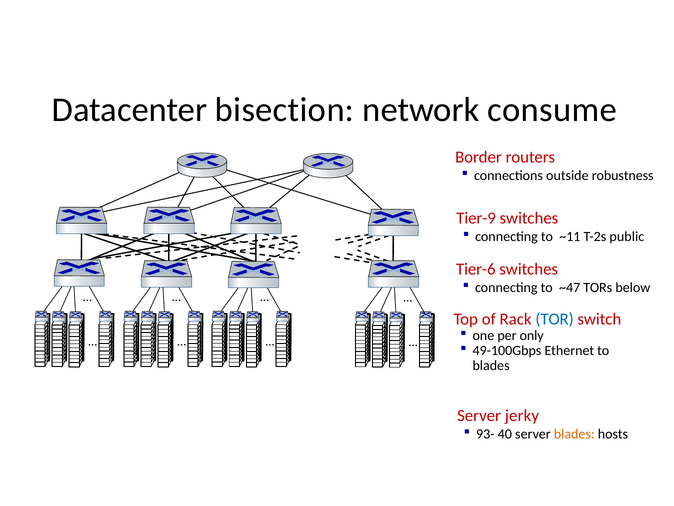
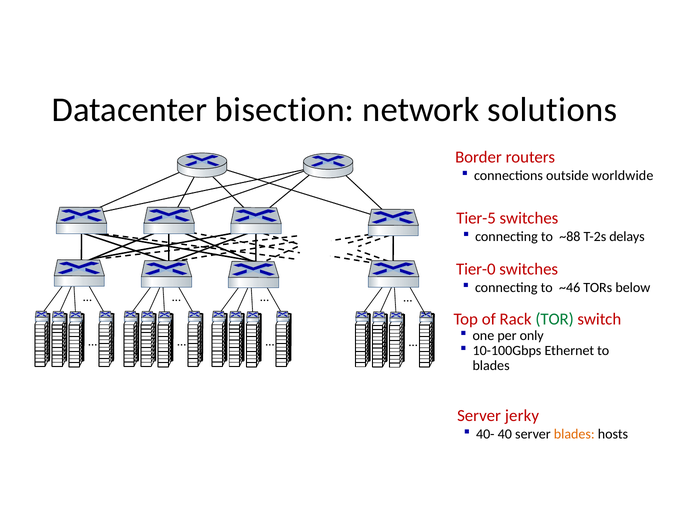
consume: consume -> solutions (552, 110)
robustness: robustness -> worldwide (623, 176)
Tier-9: Tier-9 -> Tier-5 (476, 218)
~11: ~11 -> ~88 (570, 236)
public: public -> delays (627, 236)
Tier-6: Tier-6 -> Tier-0 (476, 269)
~47: ~47 -> ~46 (570, 287)
TOR colour: blue -> green (555, 319)
49-100Gbps: 49-100Gbps -> 10-100Gbps (507, 350)
93-: 93- -> 40- (485, 434)
